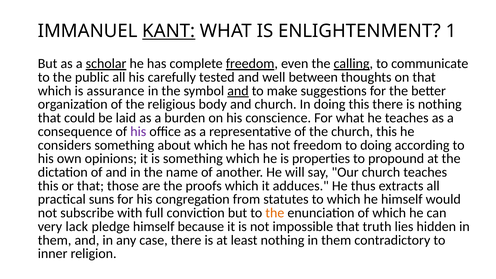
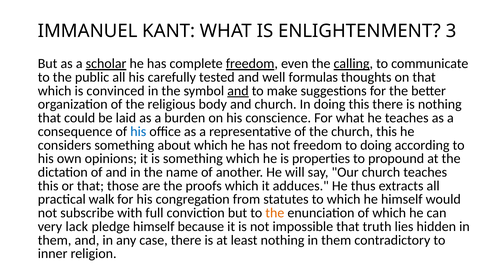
KANT underline: present -> none (169, 31)
1: 1 -> 3 (451, 31)
between: between -> formulas (313, 77)
assurance: assurance -> convinced (116, 91)
his colour: purple -> blue (138, 132)
suns: suns -> walk (102, 199)
